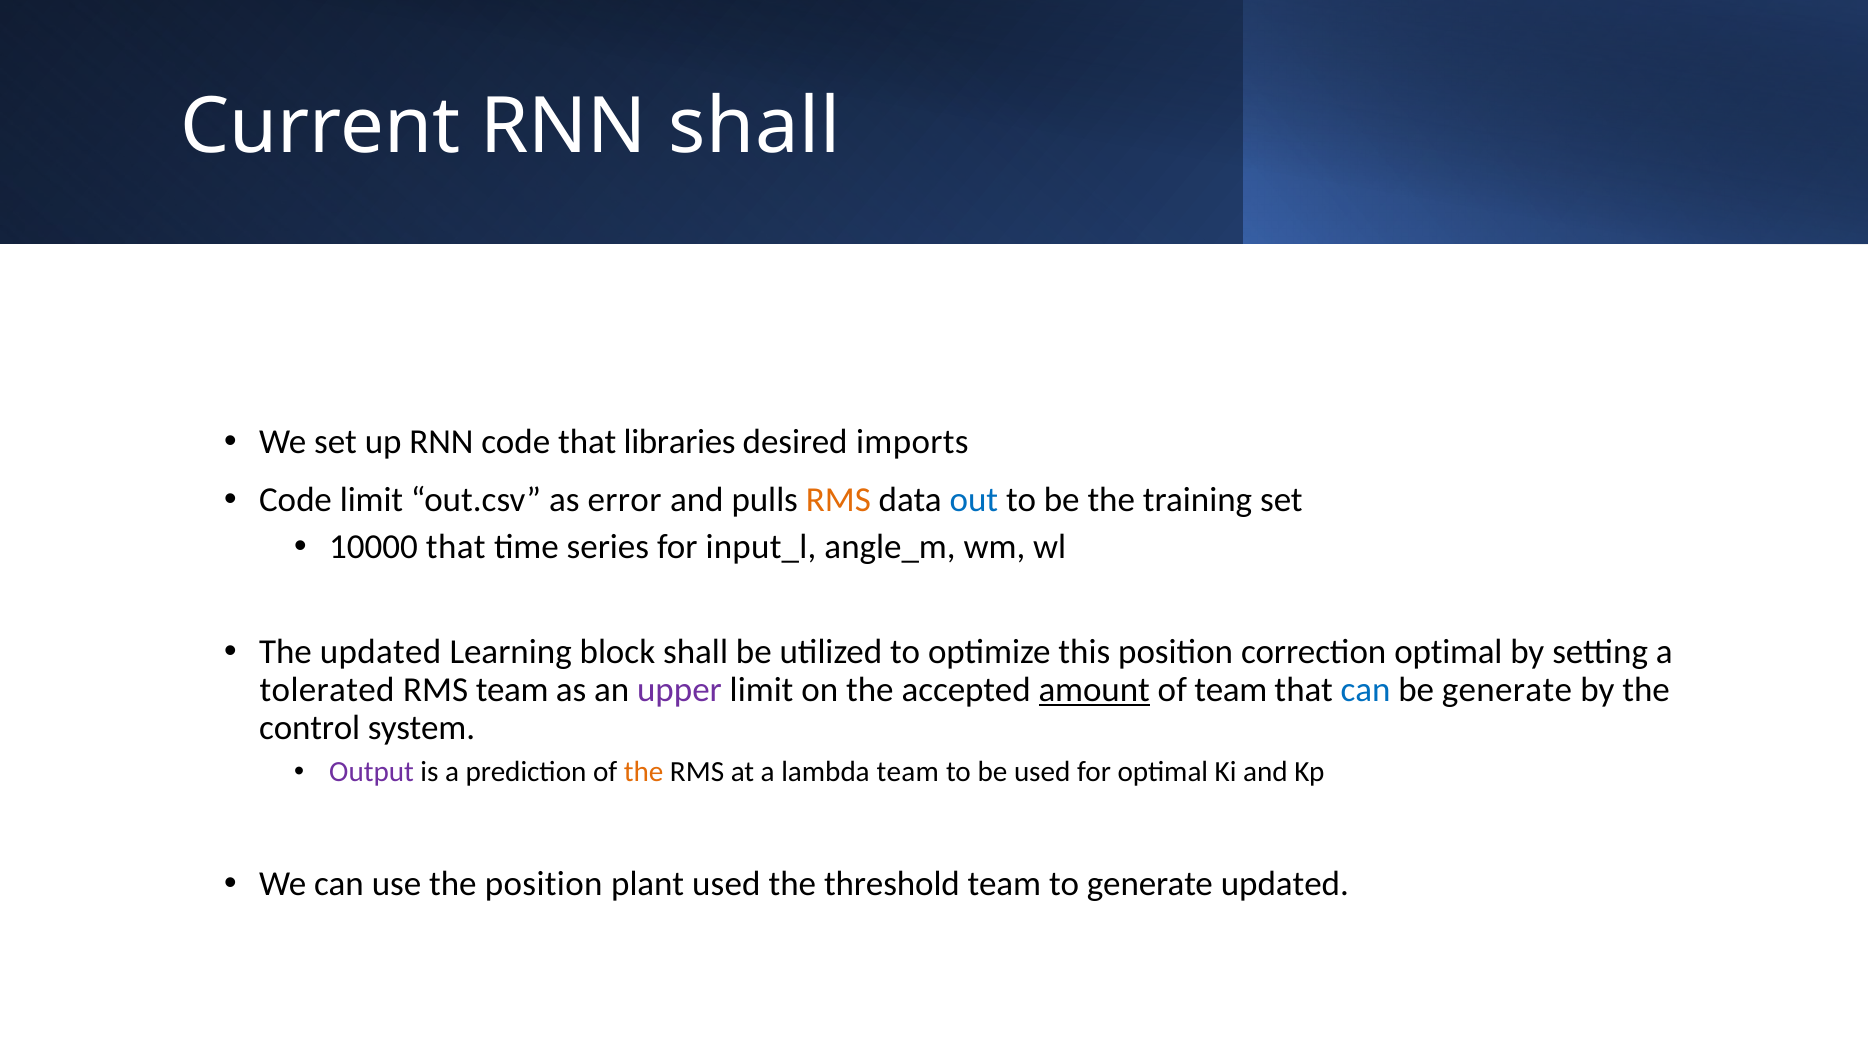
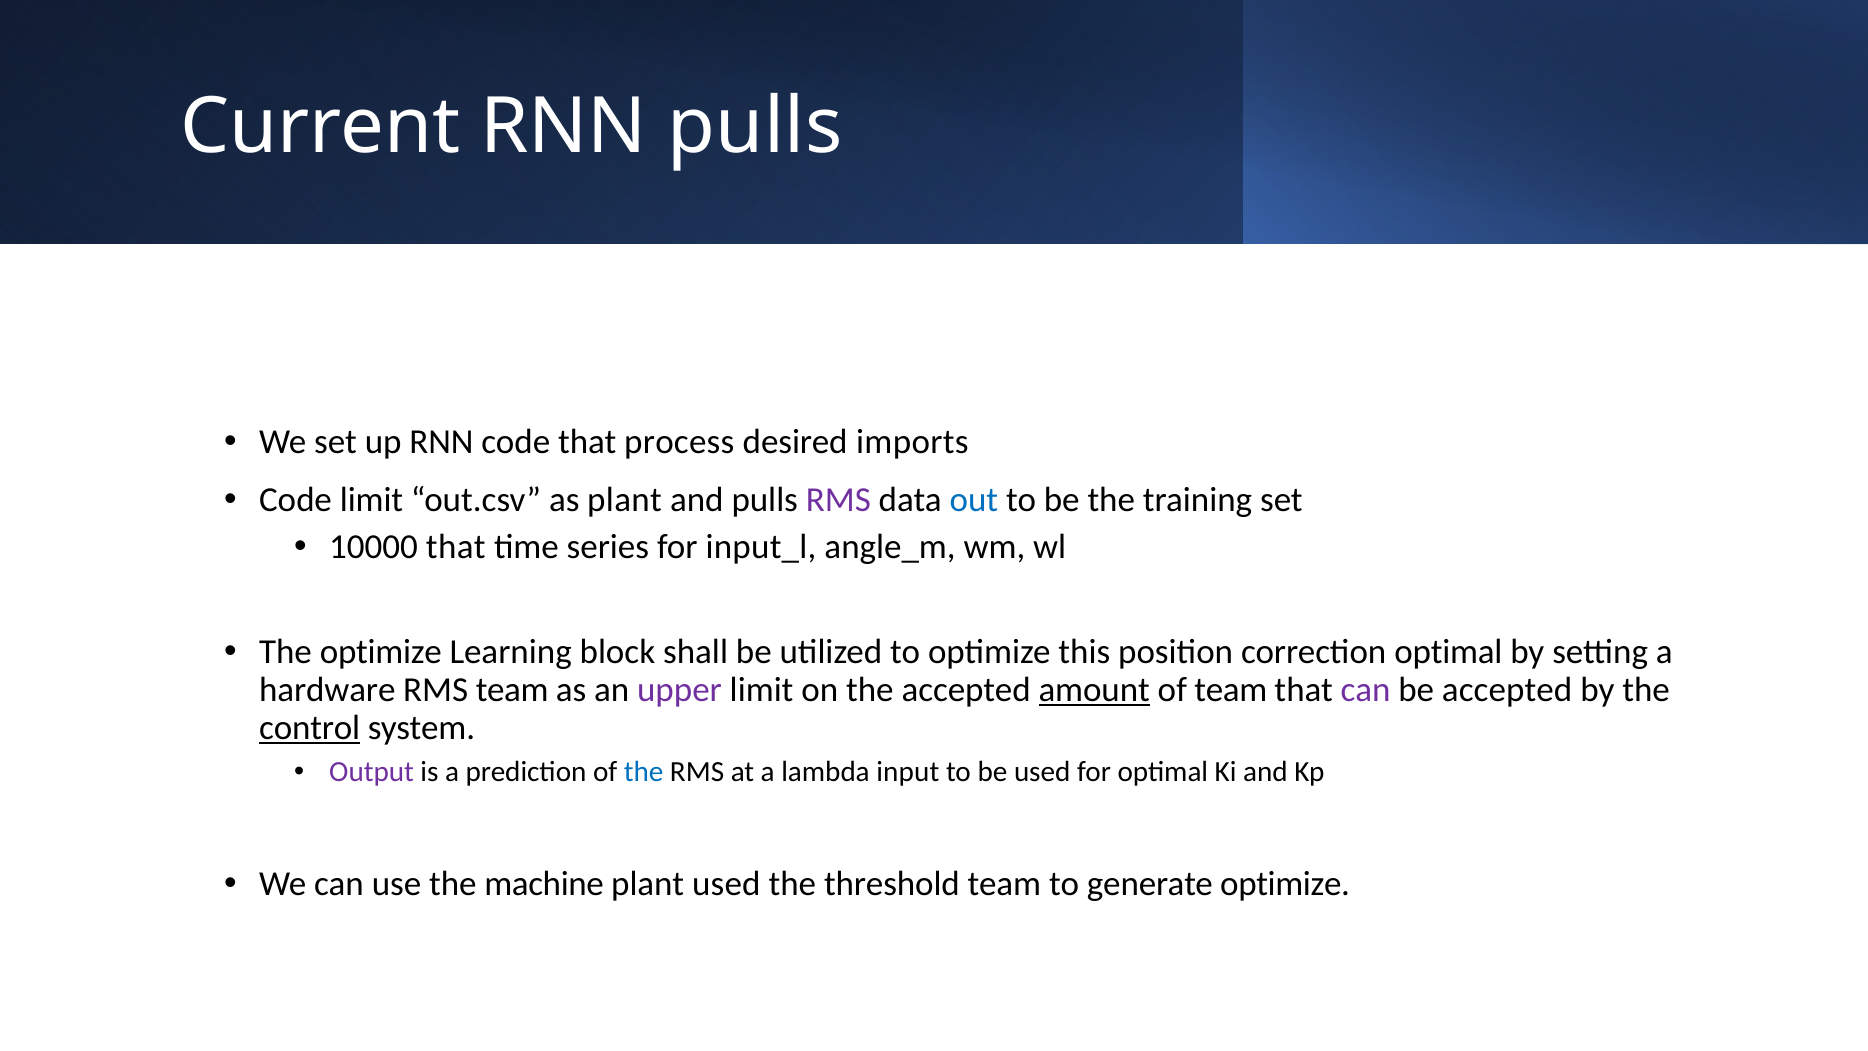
RNN shall: shall -> pulls (755, 127)
libraries: libraries -> process (679, 442)
as error: error -> plant (625, 500)
RMS colour: orange -> purple (838, 500)
The updated: updated -> optimize (381, 652)
tolerated: tolerated -> hardware (327, 690)
can colour: blue -> purple (1366, 690)
be generate: generate -> accepted (1507, 690)
control underline: none -> present (310, 728)
the colour: orange -> blue (644, 772)
lambda team: team -> input (908, 772)
the position: position -> machine (544, 883)
generate updated: updated -> optimize (1285, 883)
